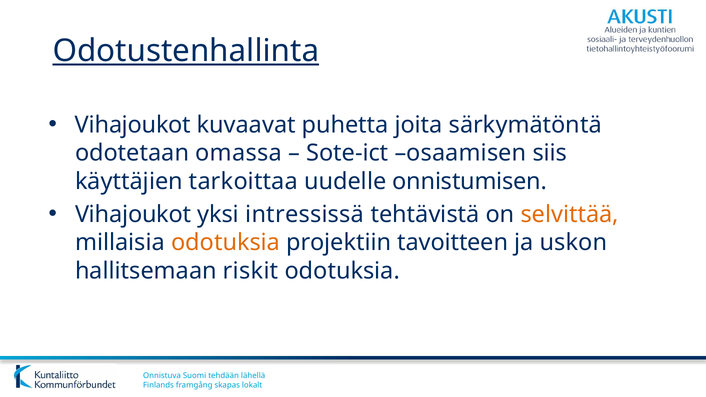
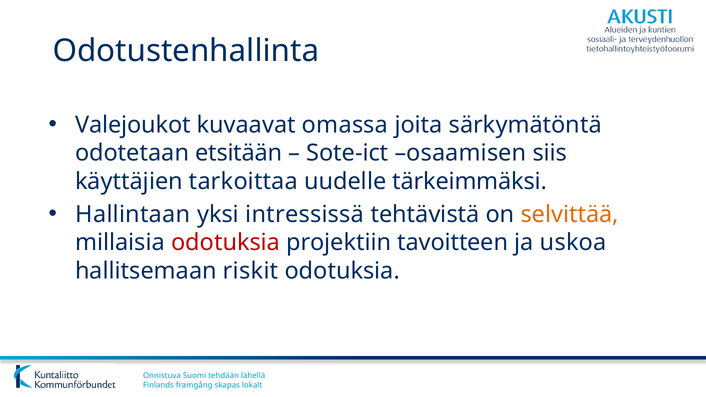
Odotustenhallinta underline: present -> none (186, 51)
Vihajoukot: Vihajoukot -> Valejoukot (133, 125)
puhetta: puhetta -> omassa (345, 125)
omassa: omassa -> etsitään (239, 153)
onnistumisen: onnistumisen -> tärkeimmäksi (470, 181)
Vihajoukot: Vihajoukot -> Hallintaan (133, 214)
odotuksia colour: orange -> red (226, 243)
uskon: uskon -> uskoa (573, 243)
